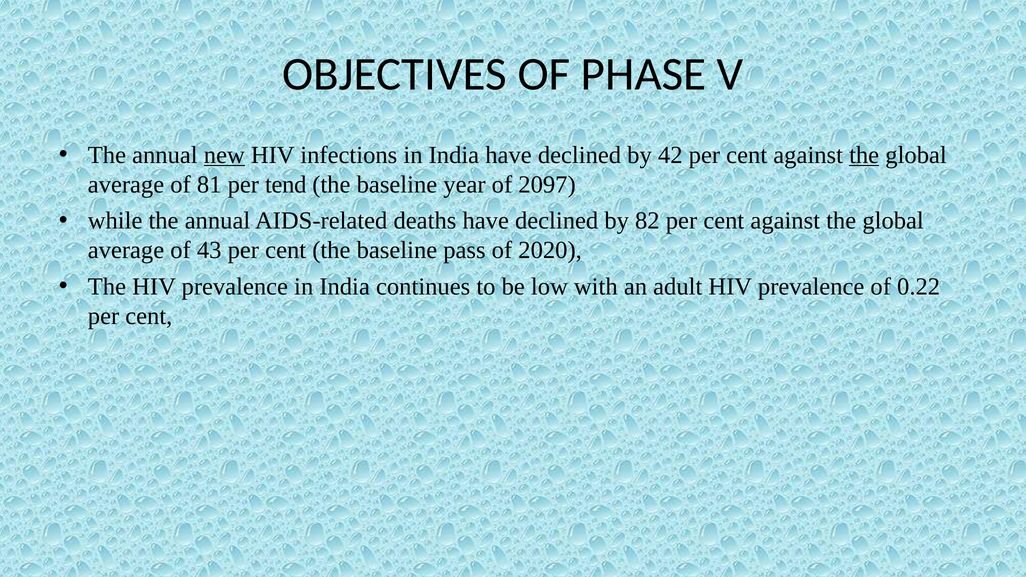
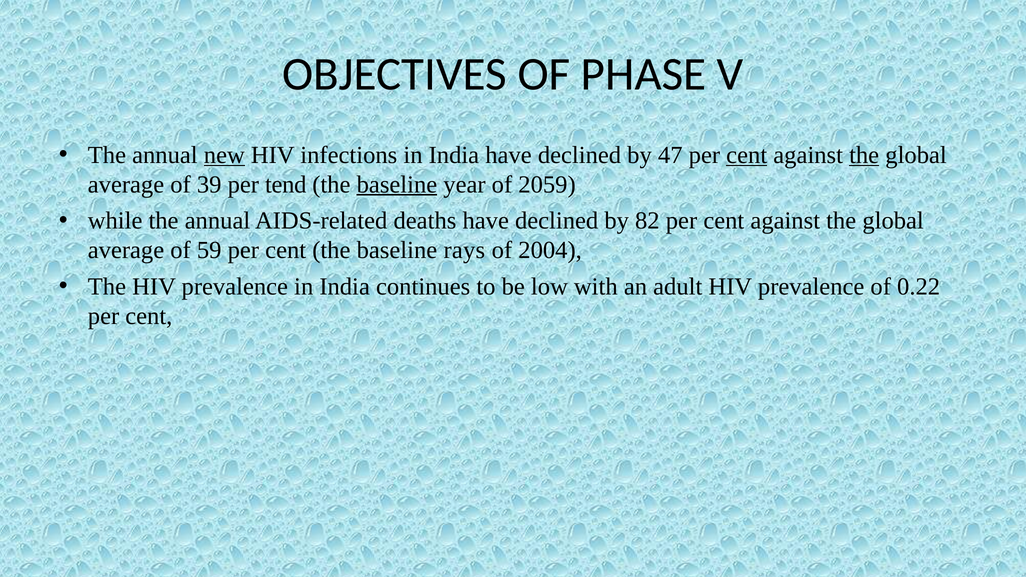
42: 42 -> 47 (670, 155)
cent underline: none -> present (747, 155)
81: 81 -> 39 (209, 184)
baseline underline: none -> present (397, 184)
2097: 2097 -> 2059 (547, 184)
43: 43 -> 59 (209, 250)
pass: pass -> rays (464, 250)
2020: 2020 -> 2004 (550, 250)
